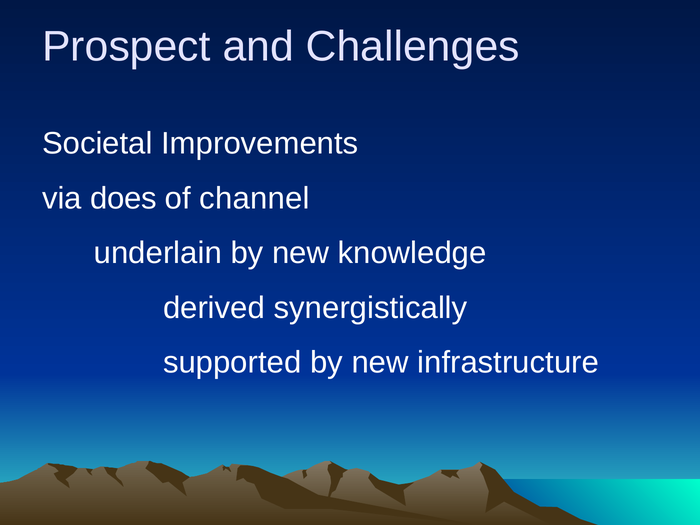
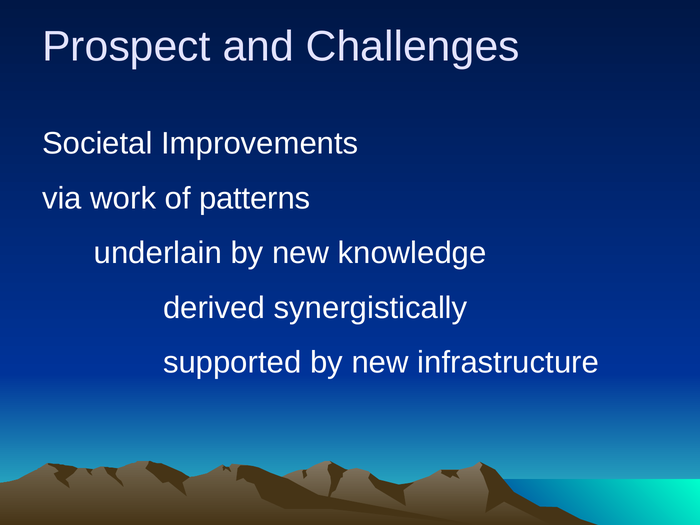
does: does -> work (123, 198)
channel: channel -> patterns (255, 198)
